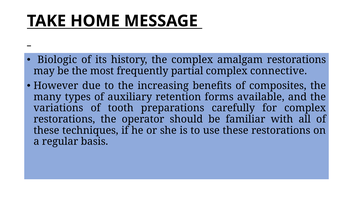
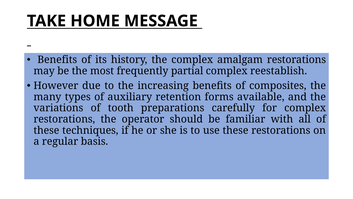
Biologic: Biologic -> Benefits (57, 60)
connective: connective -> reestablish (279, 71)
